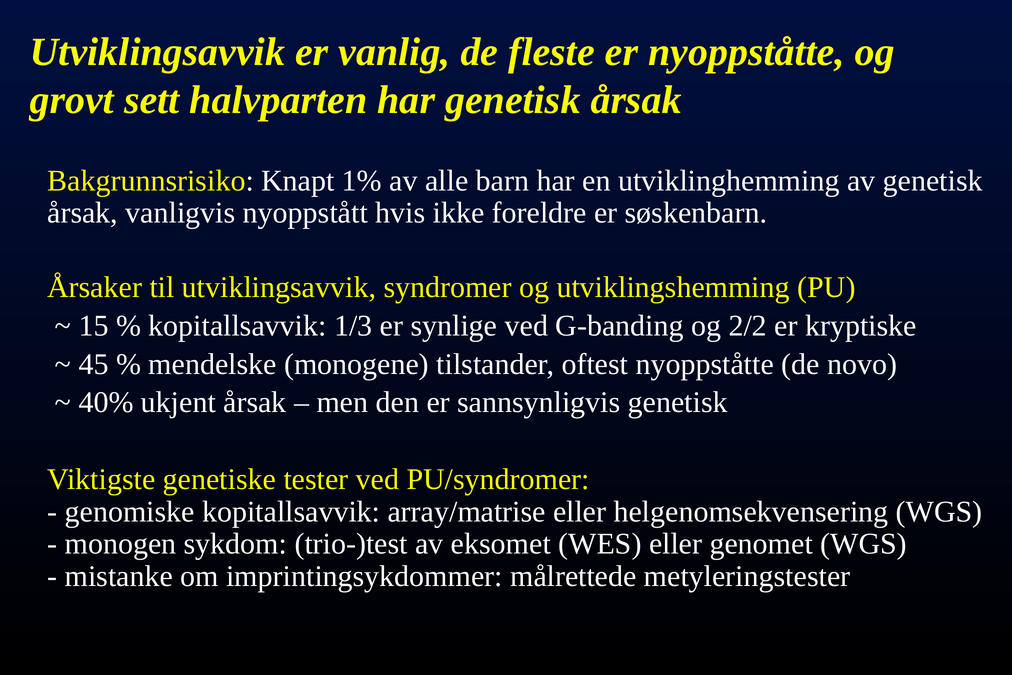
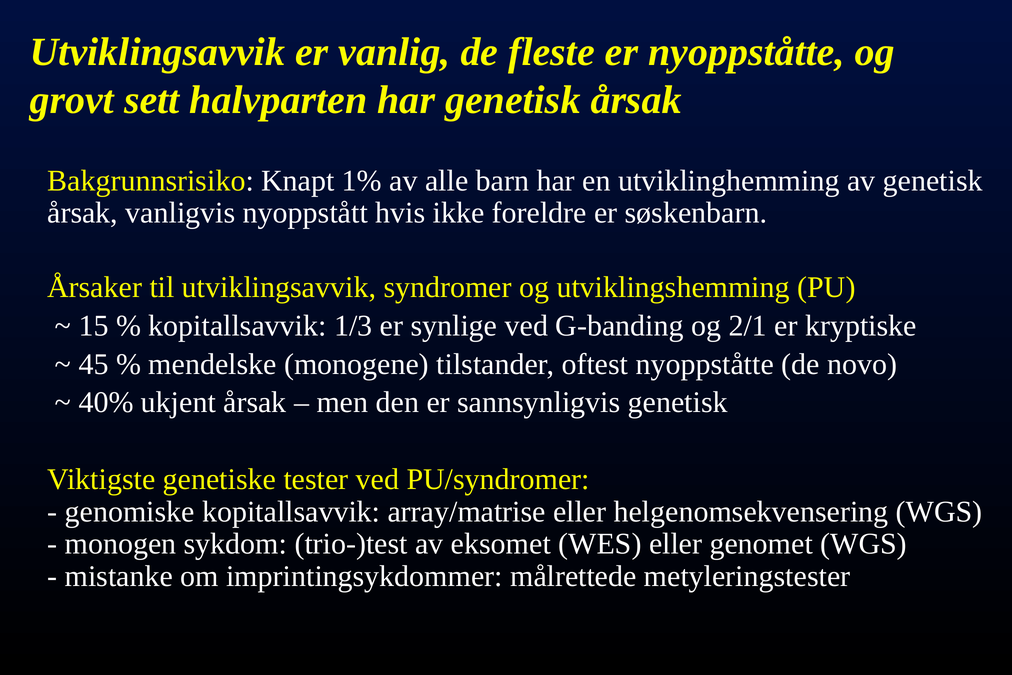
2/2: 2/2 -> 2/1 (748, 326)
